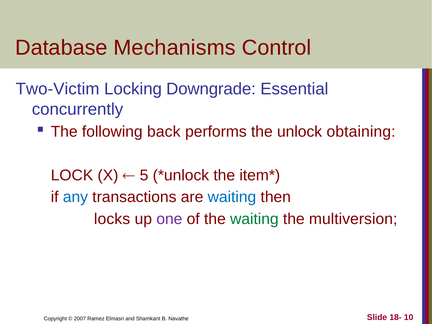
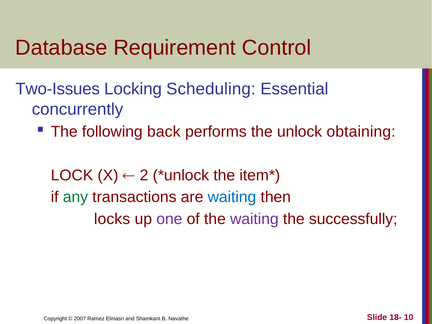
Mechanisms: Mechanisms -> Requirement (175, 48)
Two-Victim: Two-Victim -> Two-Issues (58, 89)
Downgrade: Downgrade -> Scheduling (211, 89)
5: 5 -> 2 (144, 175)
any colour: blue -> green (75, 197)
waiting colour: green -> purple (254, 219)
multiversion: multiversion -> successfully (353, 219)
